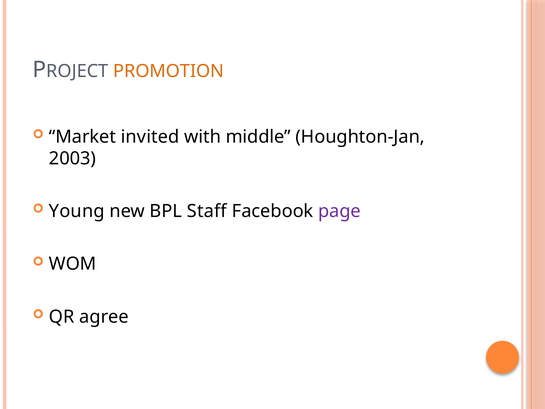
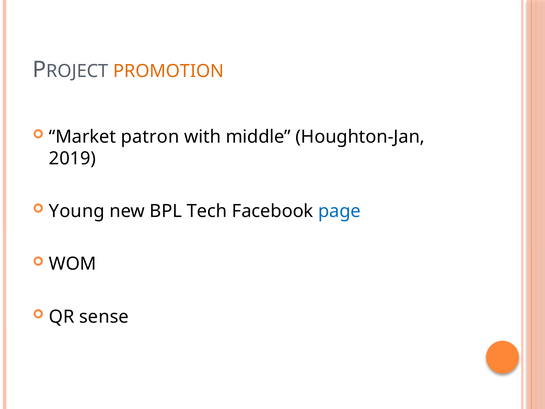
invited: invited -> patron (150, 137)
2003: 2003 -> 2019 (72, 158)
Staff: Staff -> Tech (207, 211)
page colour: purple -> blue (339, 211)
agree: agree -> sense (104, 316)
